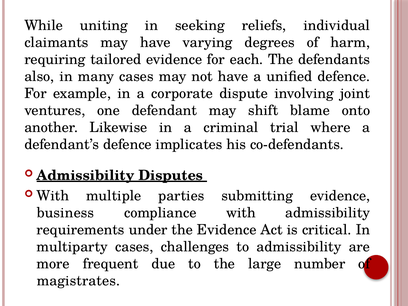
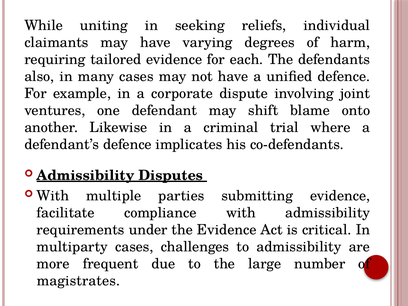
business: business -> facilitate (66, 213)
